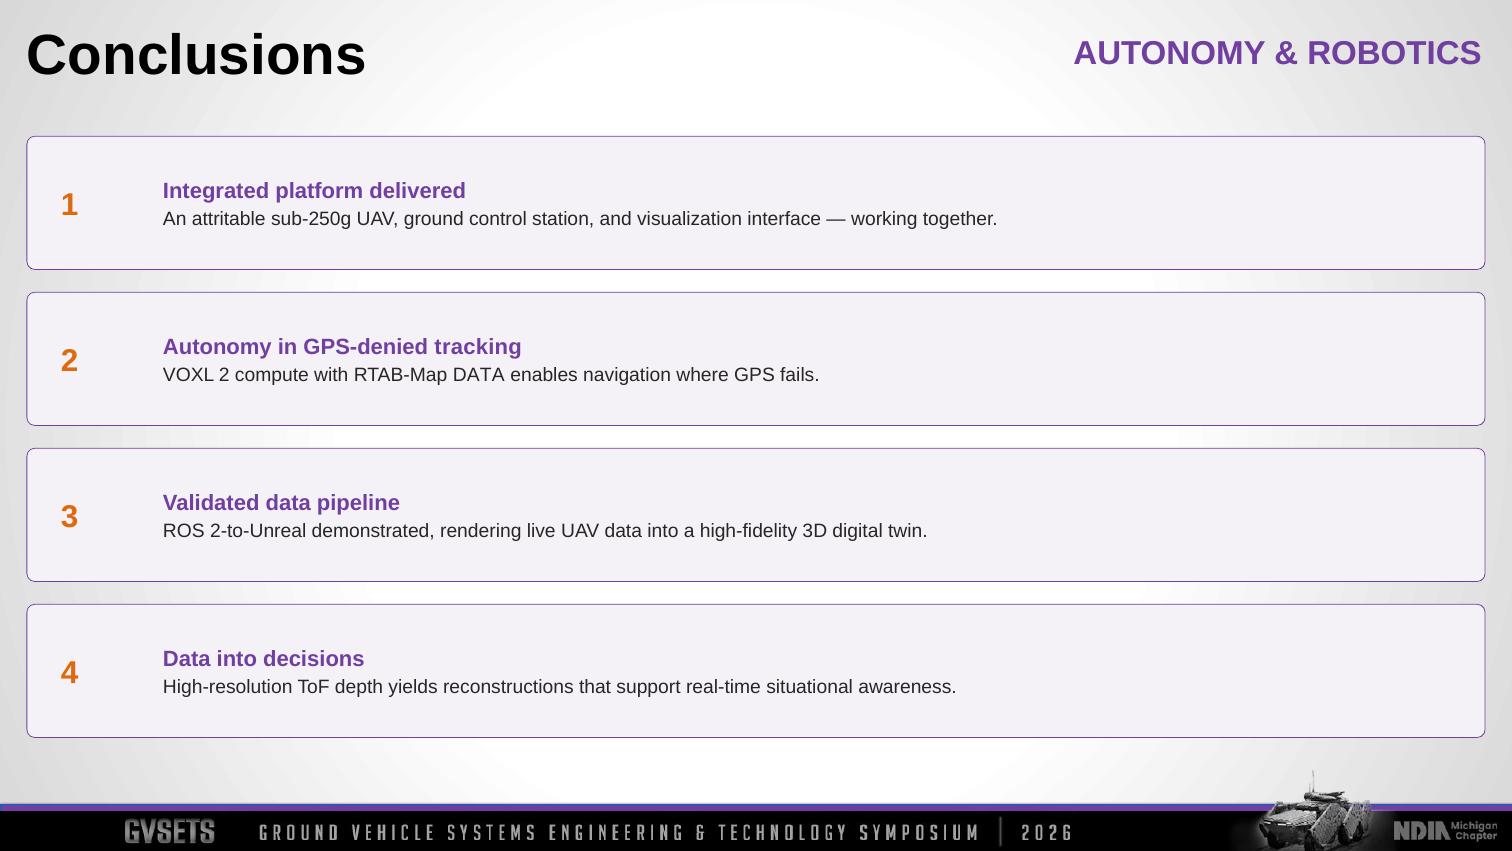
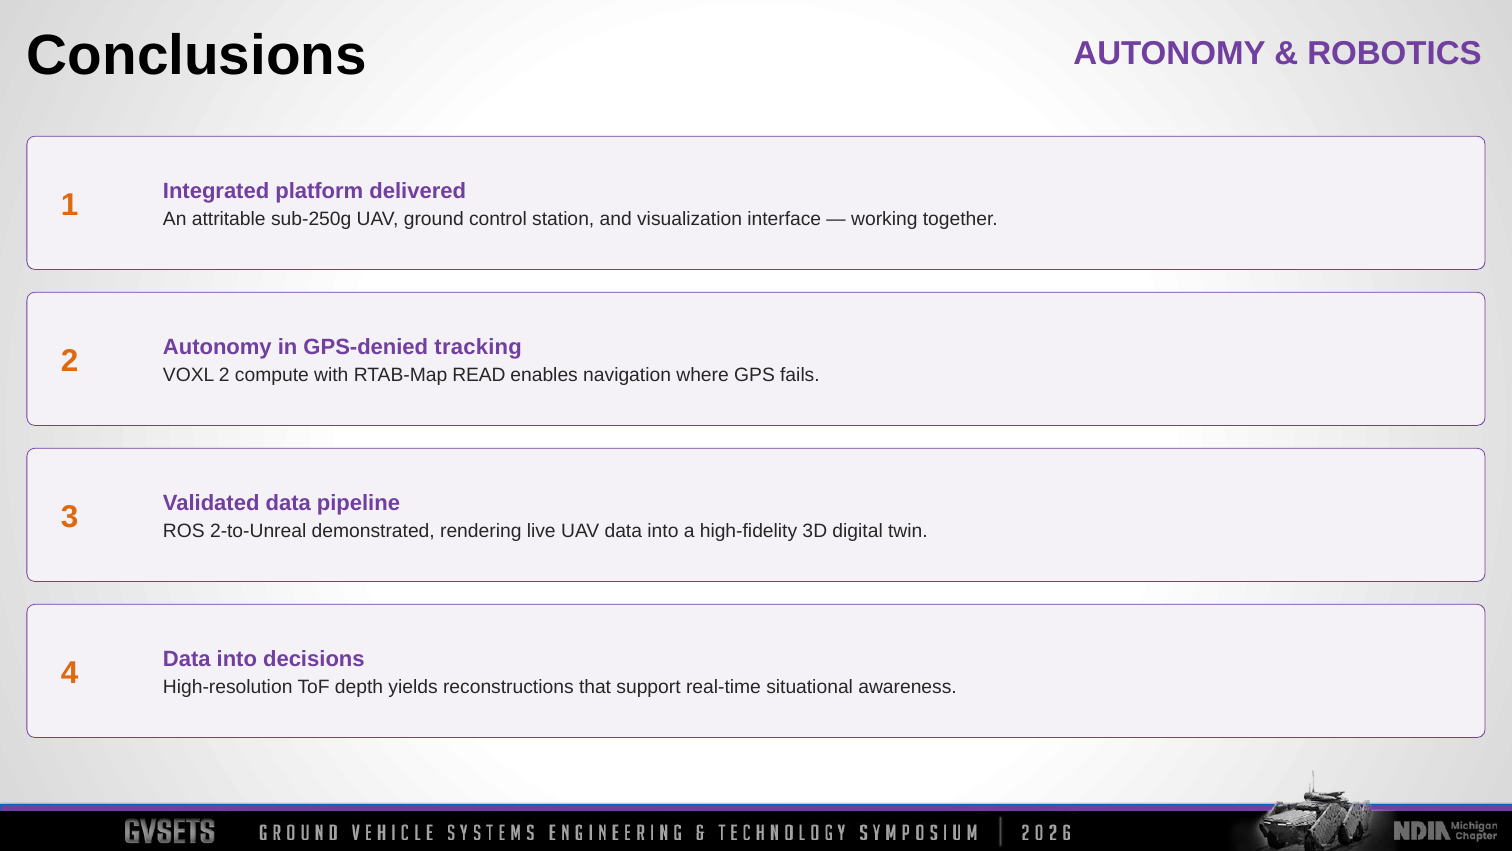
RTAB-Map DATA: DATA -> READ (479, 375)
